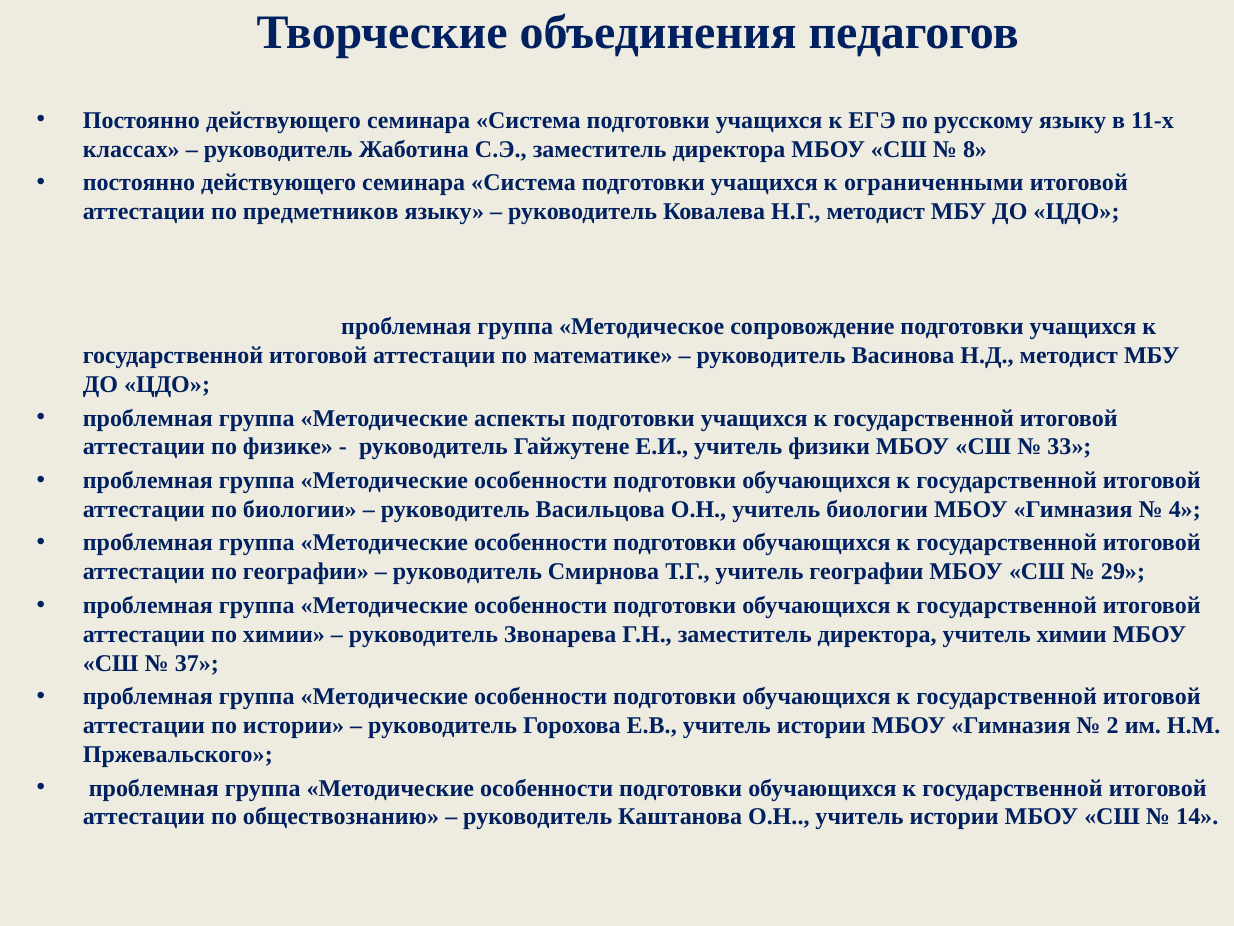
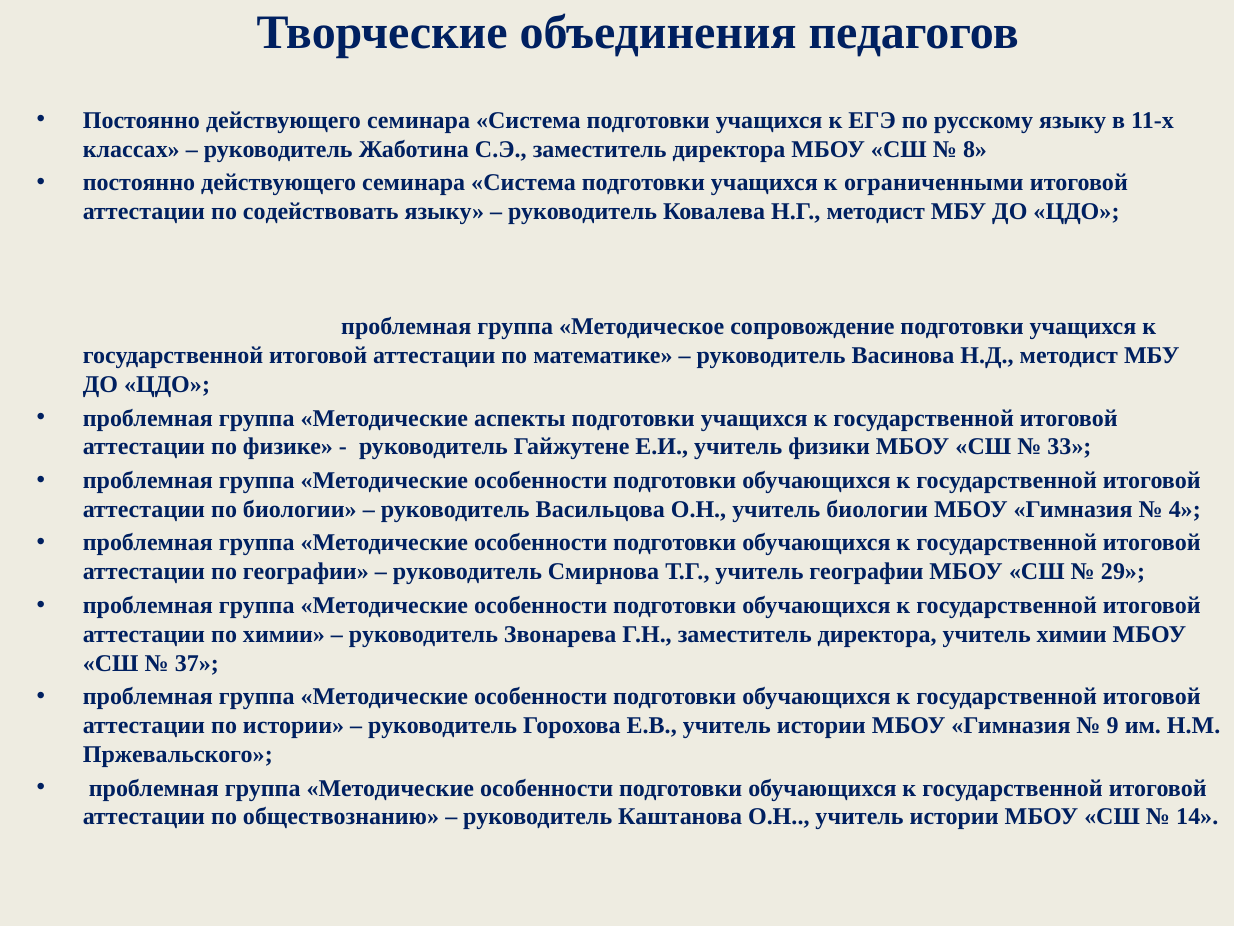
предметников: предметников -> содействовать (321, 211)
2: 2 -> 9 (1113, 725)
